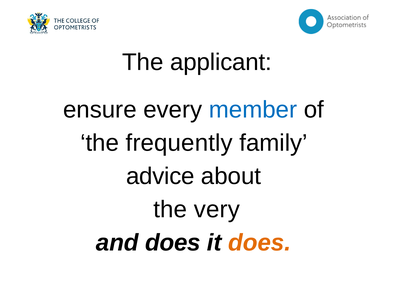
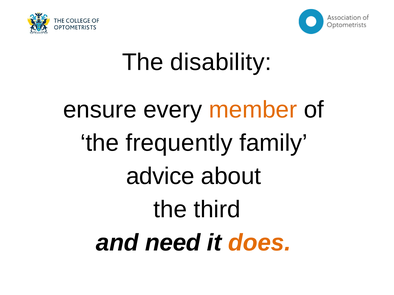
applicant: applicant -> disability (221, 62)
member colour: blue -> orange (253, 110)
very: very -> third (217, 210)
and does: does -> need (173, 243)
